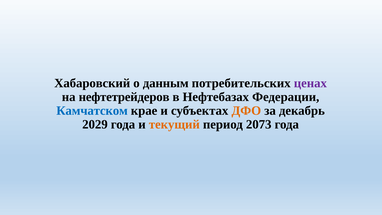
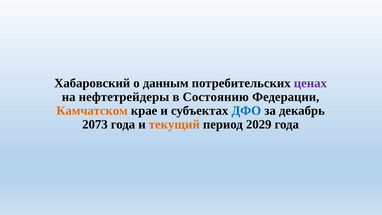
нефтетрейдеров: нефтетрейдеров -> нефтетрейдеры (124, 97)
Нефтебазах: Нефтебазах -> Состоянию (216, 97)
Камчатском colour: blue -> orange (92, 111)
ДФО colour: orange -> blue (246, 111)
2029: 2029 -> 2073 (95, 124)
2073: 2073 -> 2029 (259, 124)
